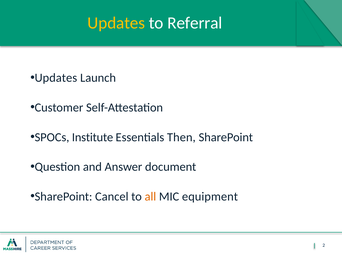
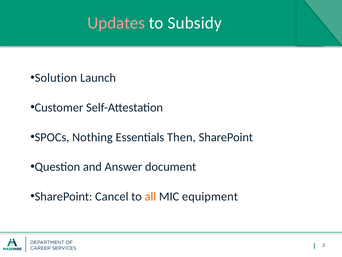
Updates colour: yellow -> pink (116, 23)
Referral: Referral -> Subsidy (195, 23)
Updates: Updates -> Solution (56, 78)
Institute: Institute -> Nothing (92, 137)
